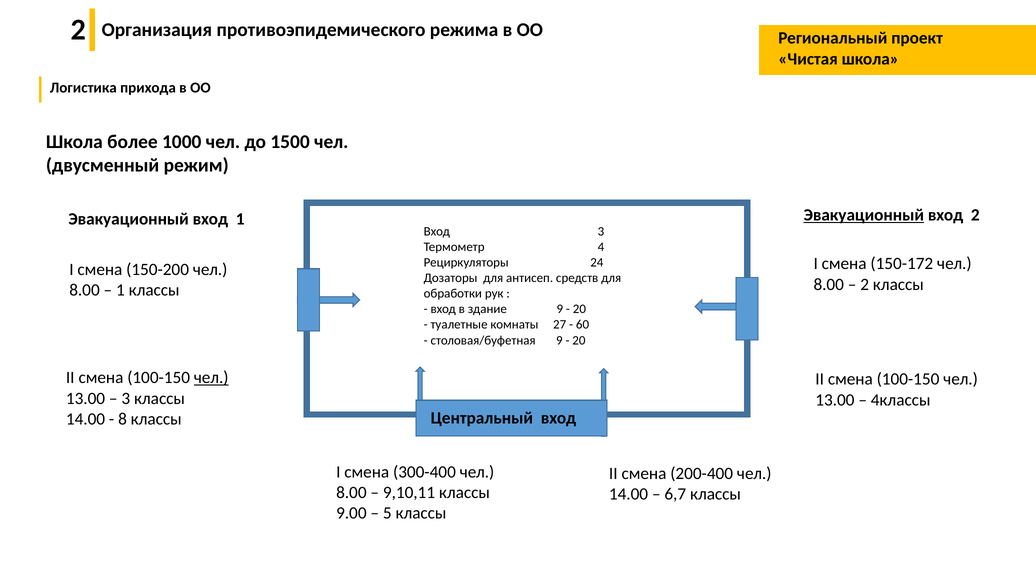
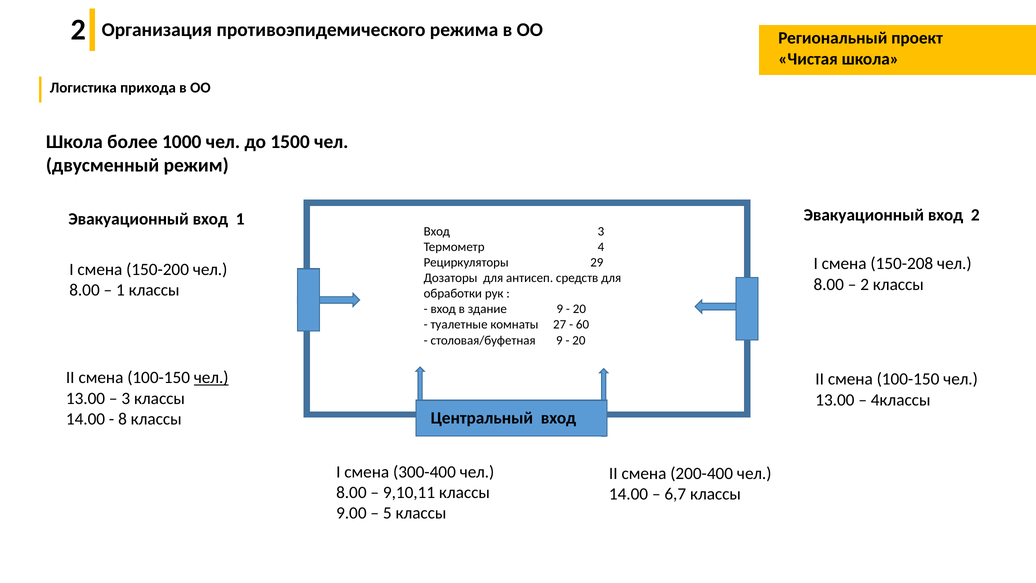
Эвакуационный underline: present -> none (864, 215)
150-172: 150-172 -> 150-208 (902, 264)
24: 24 -> 29 (597, 262)
